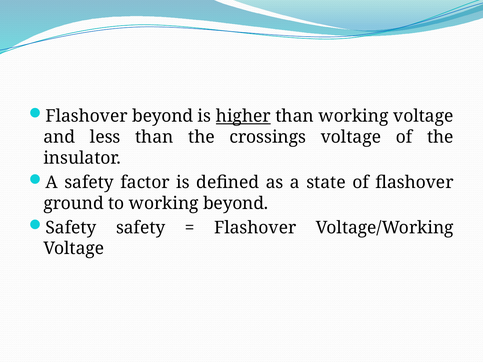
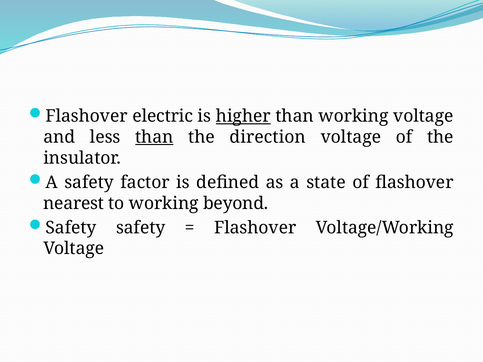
Flashover beyond: beyond -> electric (163, 116)
than underline: none -> present (154, 137)
crossings: crossings -> direction (268, 137)
ground: ground -> nearest (74, 203)
